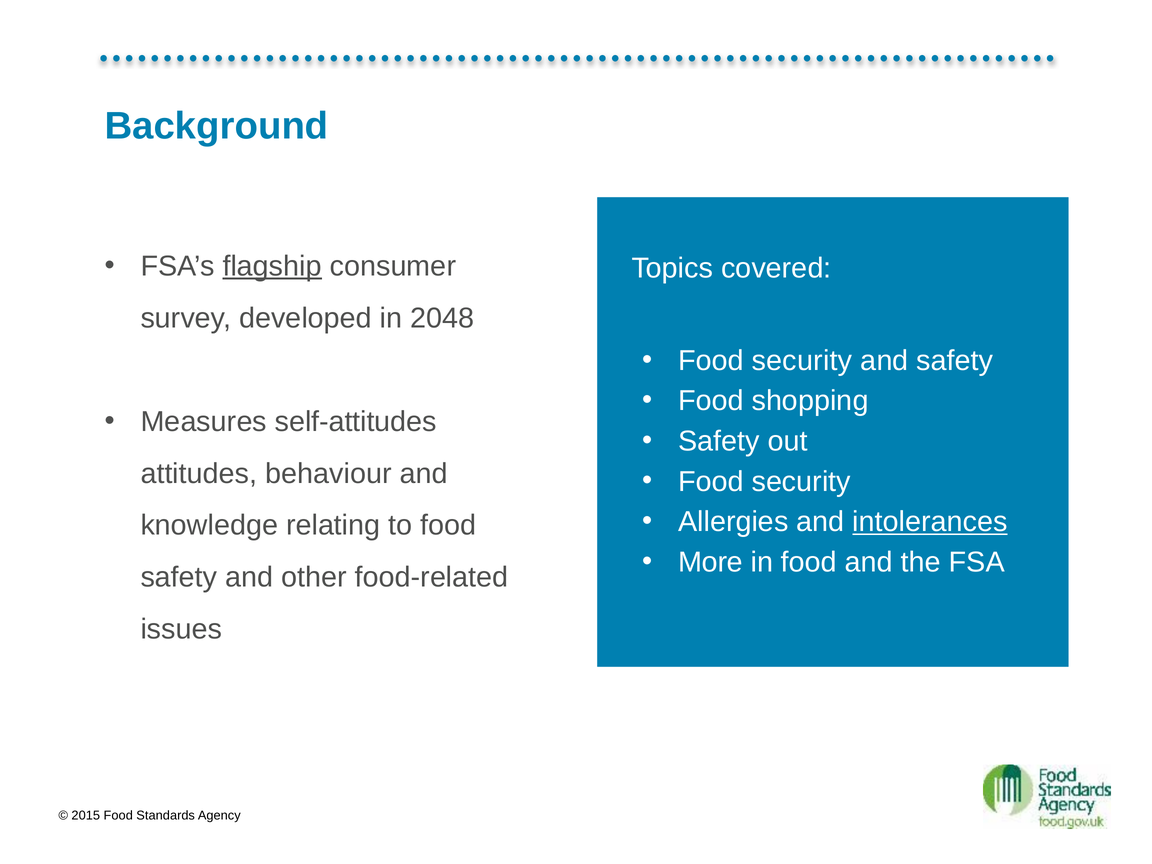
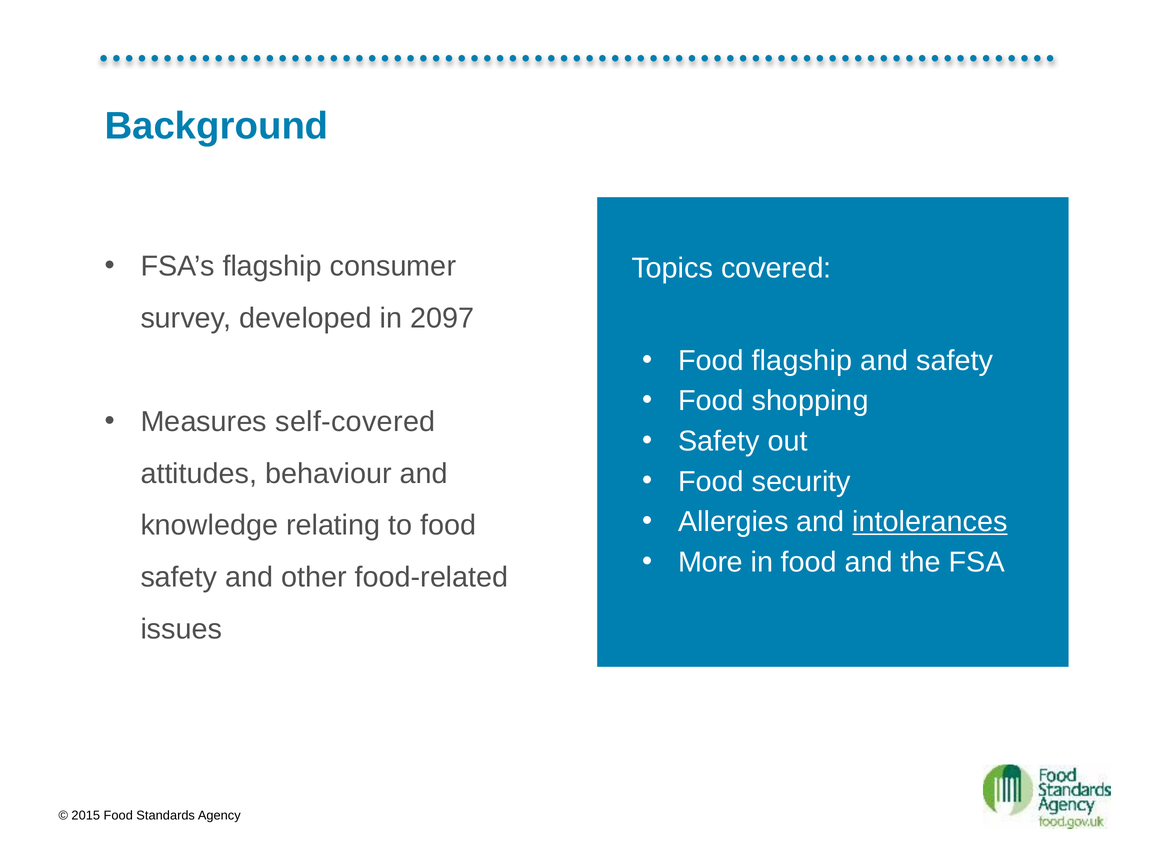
flagship underline: present -> none (272, 266)
2048: 2048 -> 2097 (442, 318)
security: security -> flagship (802, 361)
self-attitudes: self-attitudes -> self-covered (355, 422)
